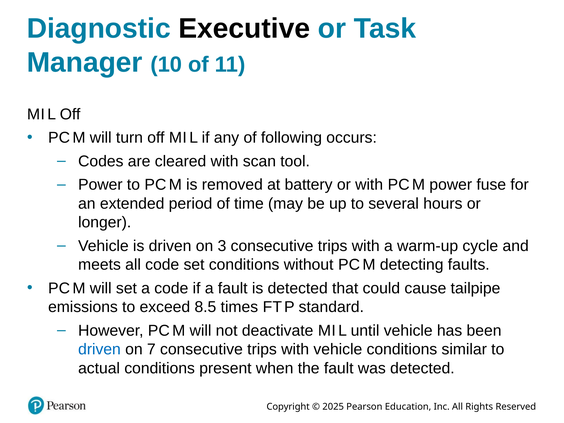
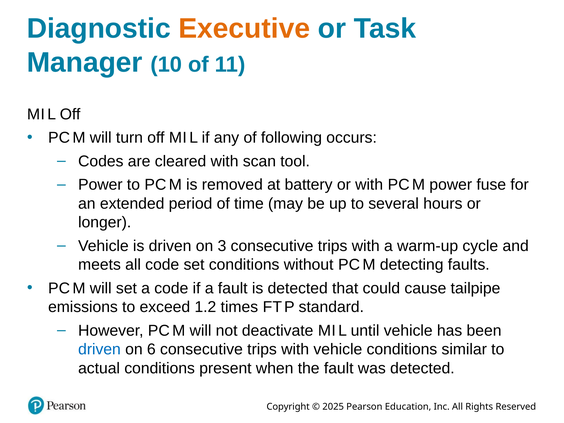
Executive colour: black -> orange (244, 29)
8.5: 8.5 -> 1.2 (205, 307)
7: 7 -> 6 (151, 349)
